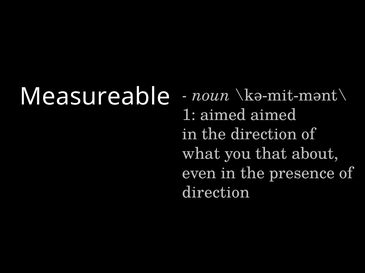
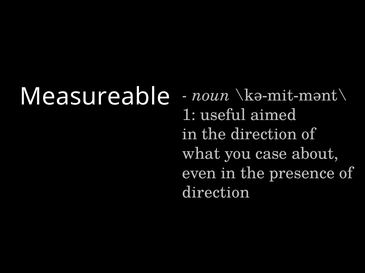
1 aimed: aimed -> useful (223, 115)
that: that -> case (271, 154)
